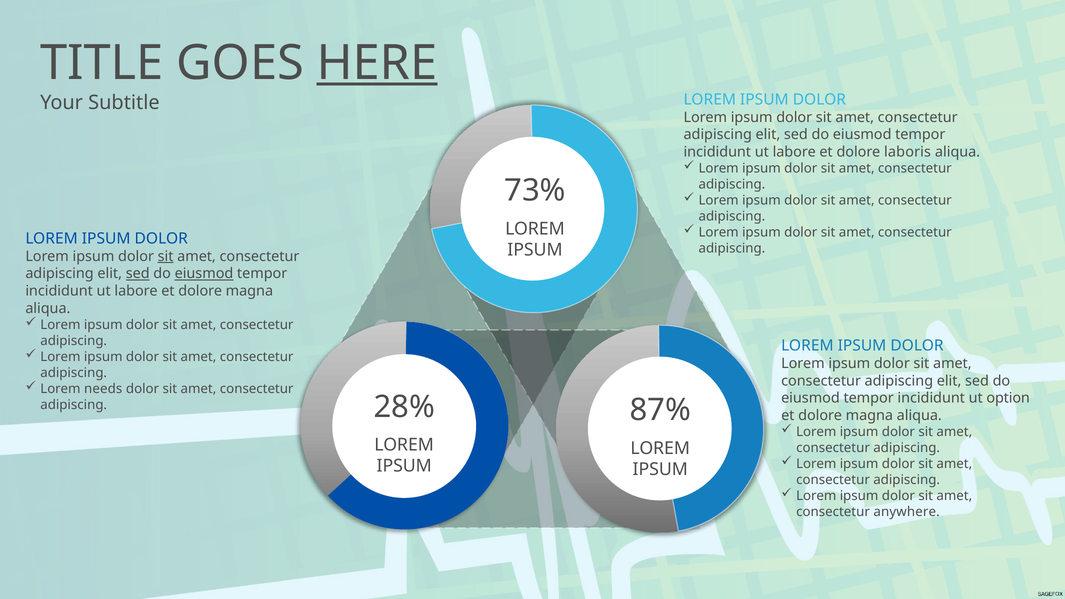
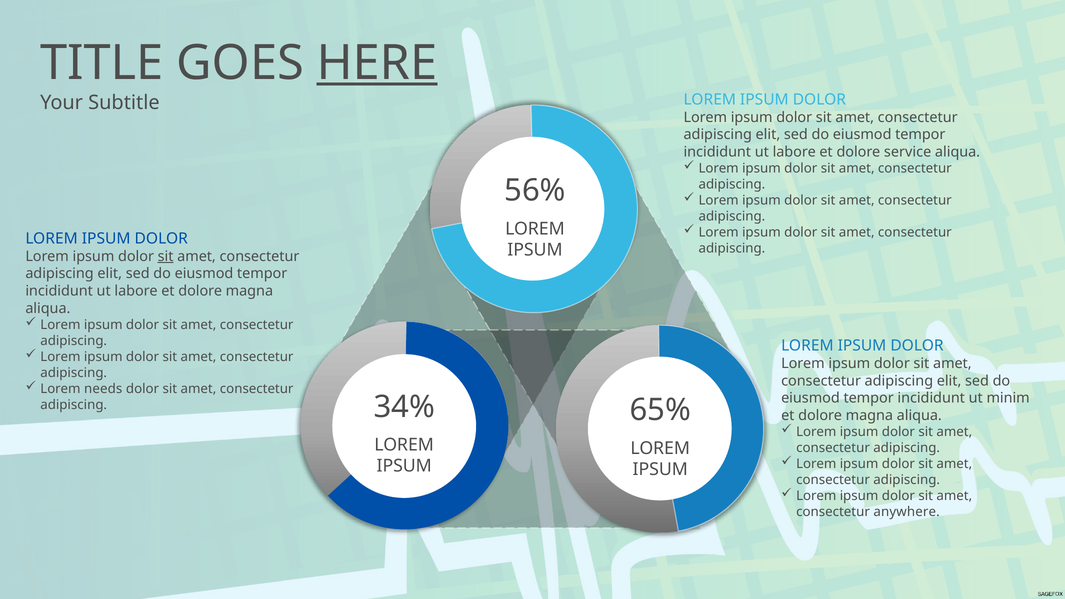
laboris: laboris -> service (908, 152)
73%: 73% -> 56% (535, 191)
sed underline: present -> none (138, 274)
eiusmod underline: present -> none (204, 274)
option: option -> minim (1008, 398)
28%: 28% -> 34% (404, 407)
87%: 87% -> 65% (660, 410)
